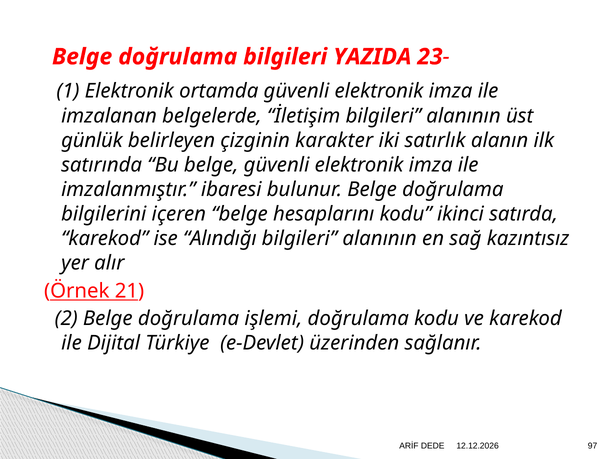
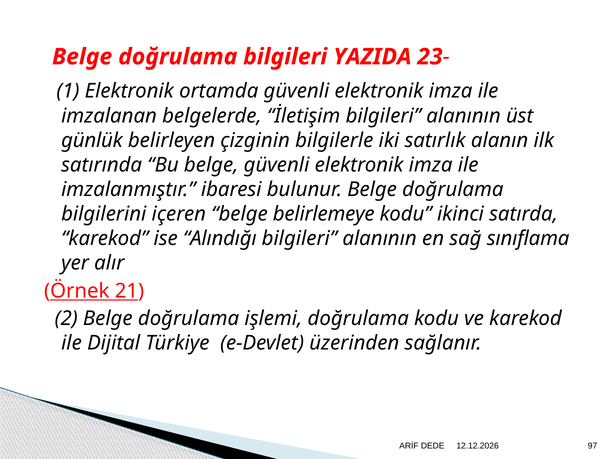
karakter: karakter -> bilgilerle (334, 141)
hesaplarını: hesaplarını -> belirlemeye (324, 214)
kazıntısız: kazıntısız -> sınıflama (528, 239)
